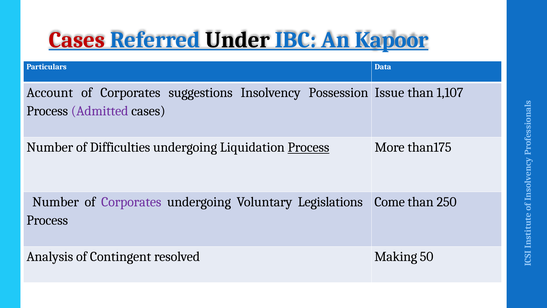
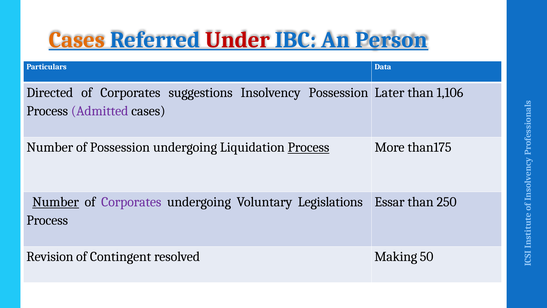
Cases colour: red -> orange (77, 40)
Under colour: black -> red (238, 40)
Kapoor: Kapoor -> Person (391, 40)
Account: Account -> Directed (50, 93)
Issue: Issue -> Later (390, 93)
1,107: 1,107 -> 1,106 (450, 93)
of Difficulties: Difficulties -> Possession (120, 147)
Number underline: none -> present (56, 202)
Come: Come -> Essar (390, 202)
Analysis: Analysis -> Revision (50, 256)
